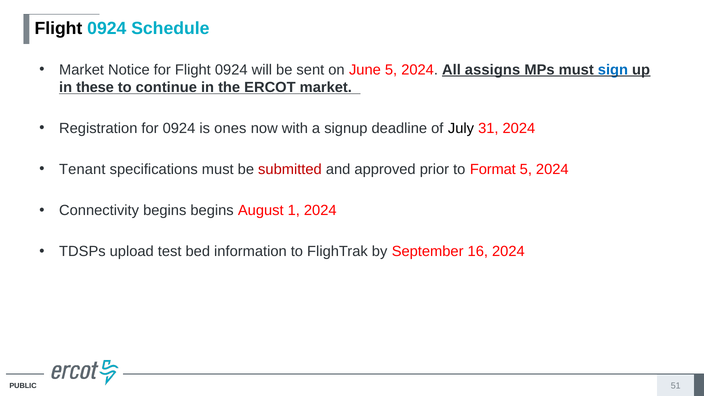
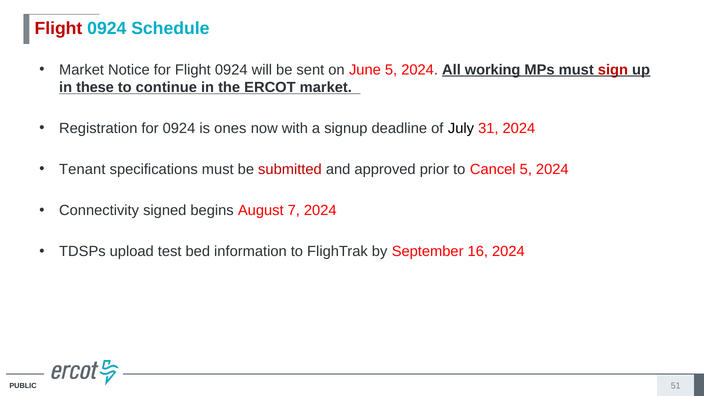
Flight colour: black -> red (58, 28)
assigns: assigns -> working (493, 70)
sign colour: blue -> red (613, 70)
Format: Format -> Cancel (493, 169)
Connectivity begins: begins -> signed (165, 211)
1: 1 -> 7 (294, 211)
